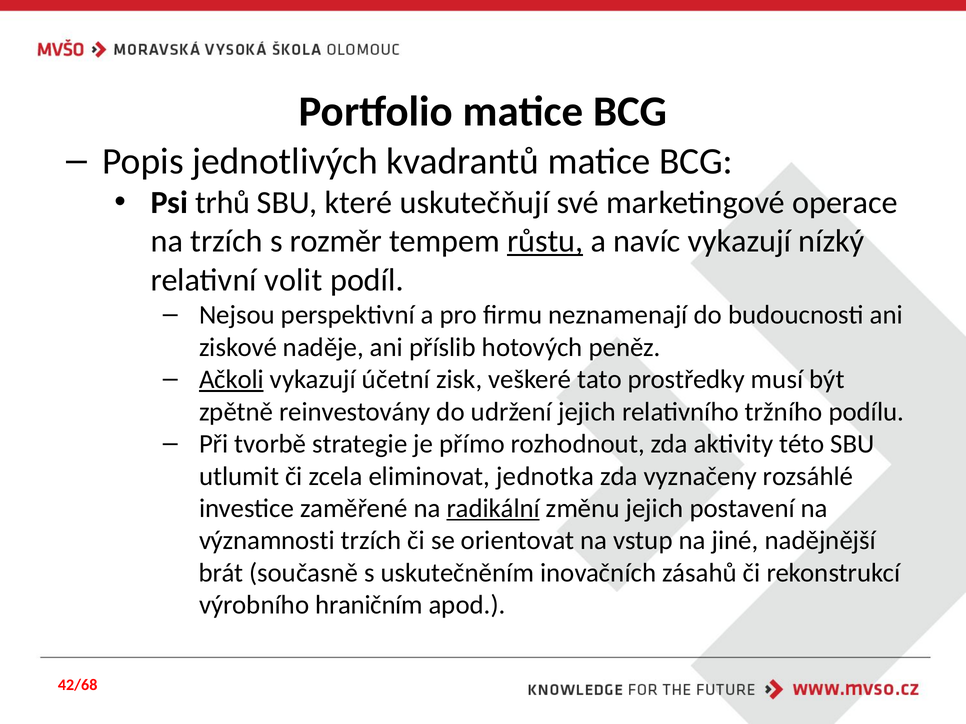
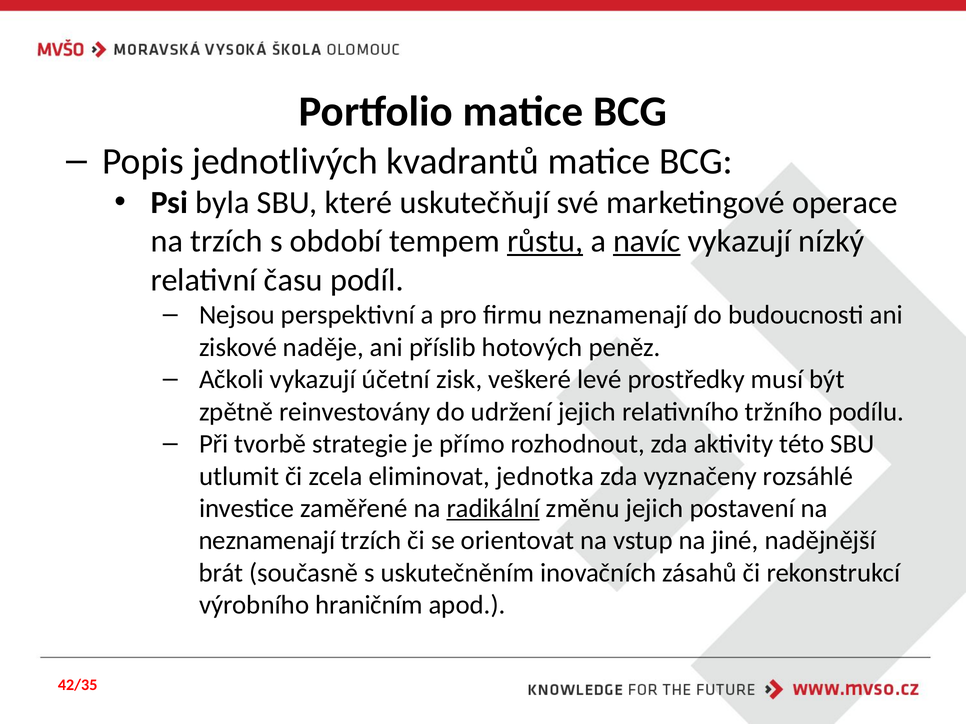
trhů: trhů -> byla (223, 203)
rozměr: rozměr -> období (336, 242)
navíc underline: none -> present (647, 242)
volit: volit -> času (293, 280)
Ačkoli underline: present -> none (231, 380)
tato: tato -> levé (599, 380)
významnosti: významnosti -> neznamenají (267, 541)
42/68: 42/68 -> 42/35 (78, 685)
